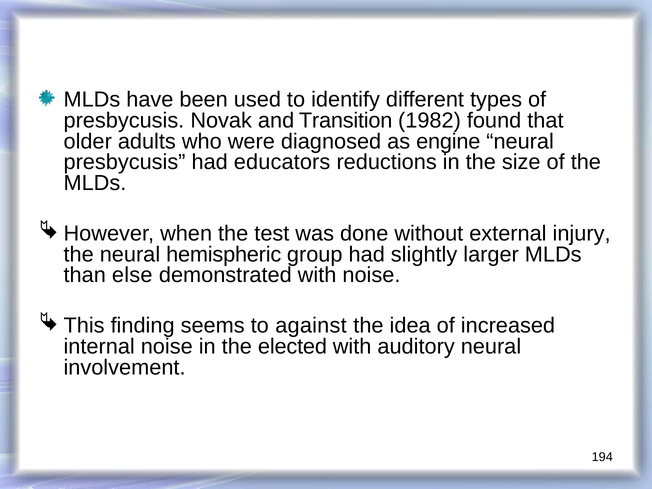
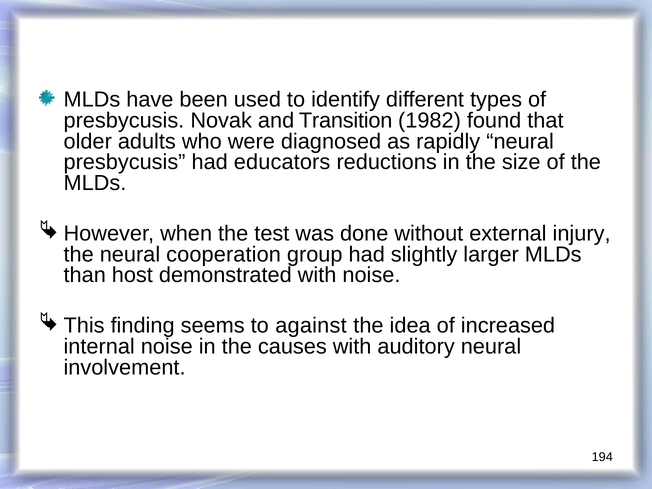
engine: engine -> rapidly (448, 141)
hemispheric: hemispheric -> cooperation (224, 254)
else: else -> host (132, 275)
elected: elected -> causes (292, 347)
